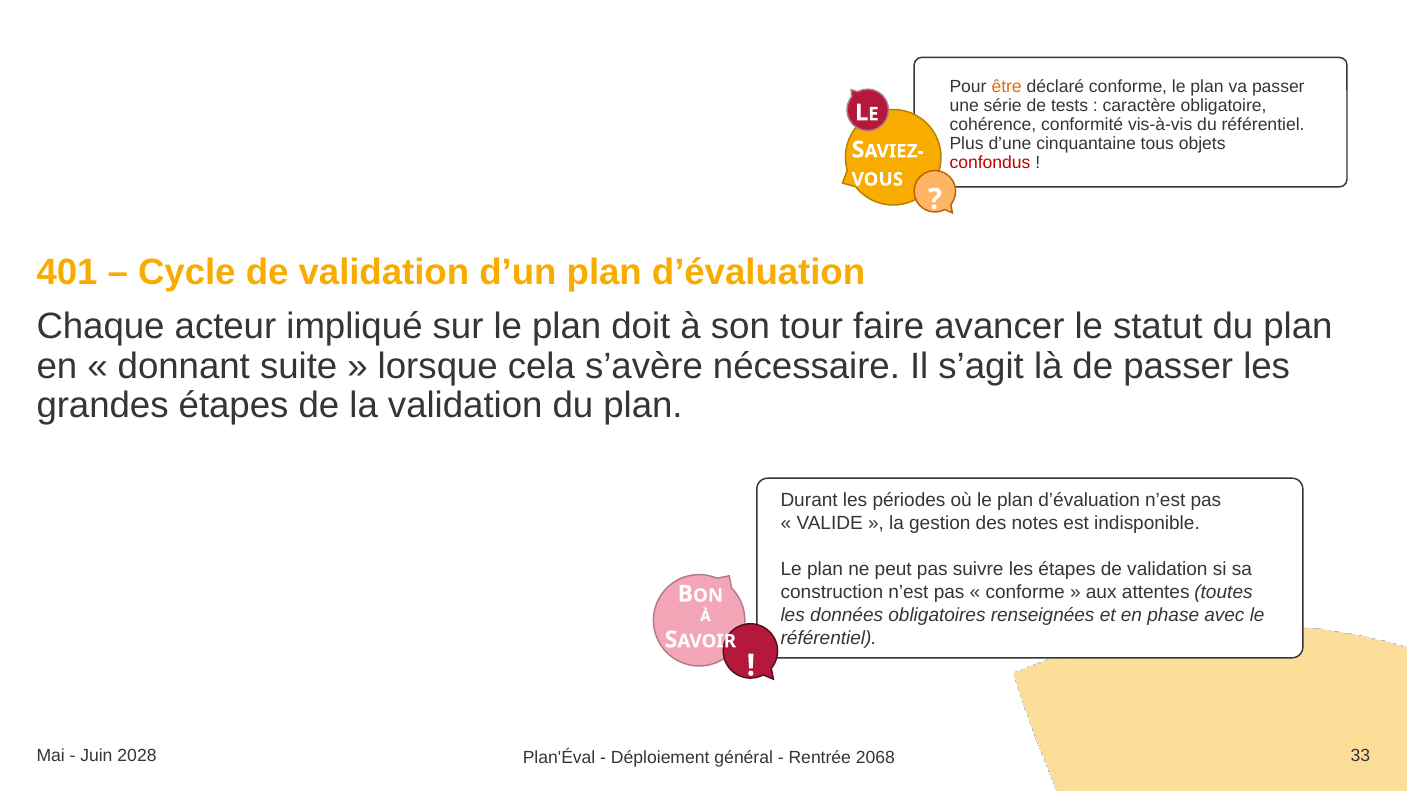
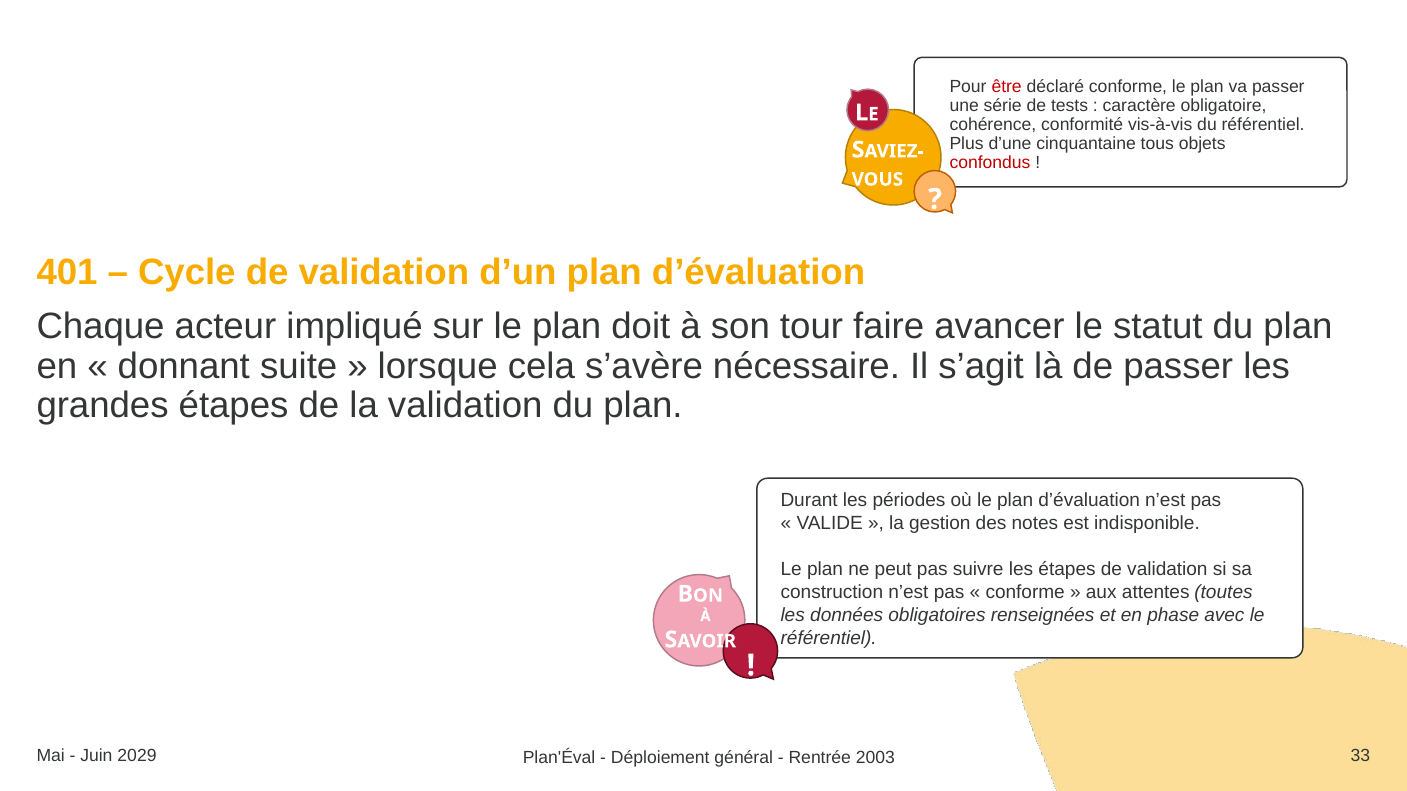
être colour: orange -> red (1007, 86)
2028: 2028 -> 2029 (137, 756)
2068: 2068 -> 2003 (875, 758)
